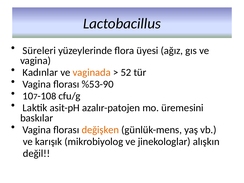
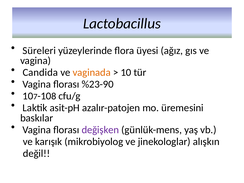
Kadınlar: Kadınlar -> Candida (40, 72)
52: 52 -> 10 (126, 72)
%53-90: %53-90 -> %23-90 (98, 84)
değişken colour: orange -> purple (100, 130)
